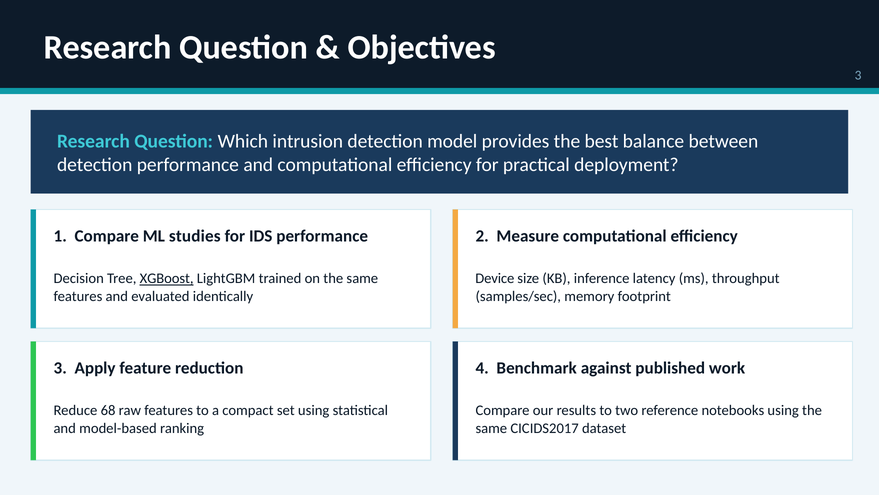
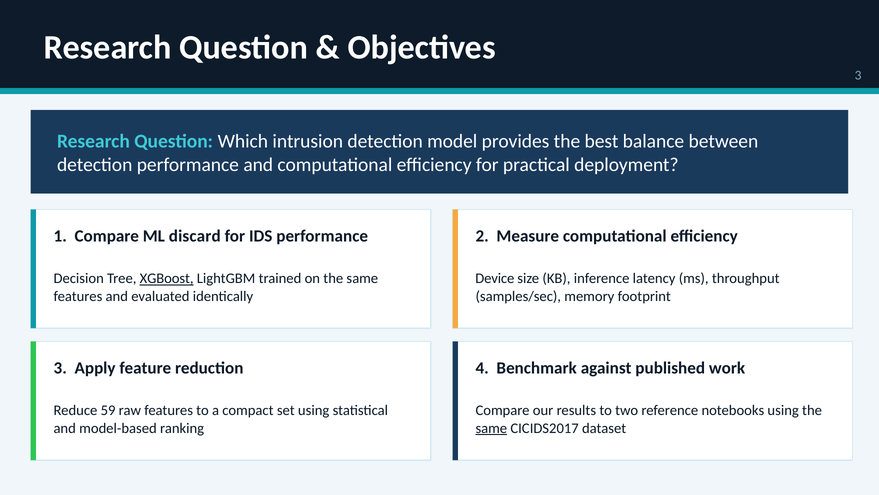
studies: studies -> discard (195, 236)
68: 68 -> 59 (108, 410)
same underline: none -> present (491, 428)
